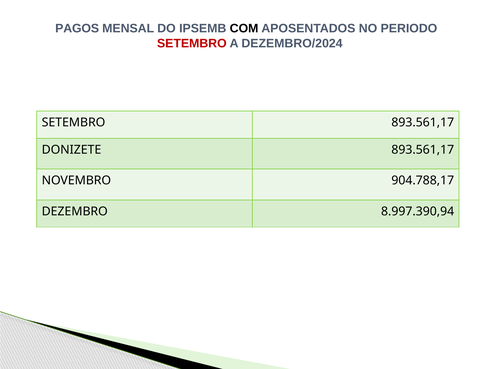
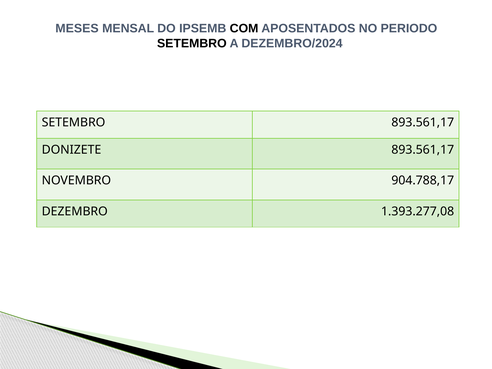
PAGOS: PAGOS -> MESES (77, 29)
SETEMBRO colour: red -> black (192, 43)
8.997.390,94: 8.997.390,94 -> 1.393.277,08 (418, 212)
